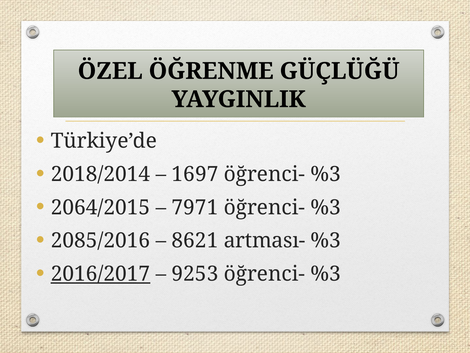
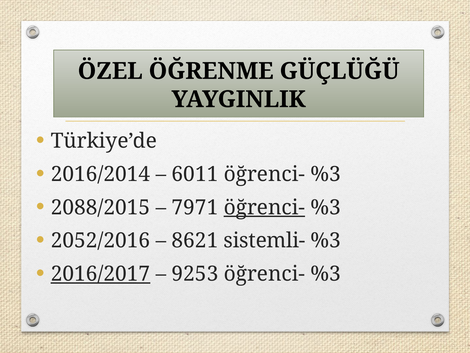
2018/2014: 2018/2014 -> 2016/2014 (101, 174)
1697: 1697 -> 6011 (195, 174)
2064/2015: 2064/2015 -> 2088/2015 (101, 207)
öğrenci- underline: none -> present (264, 207)
2085/2016: 2085/2016 -> 2052/2016 (101, 240)
artması-: artması- -> sistemli- (265, 240)
